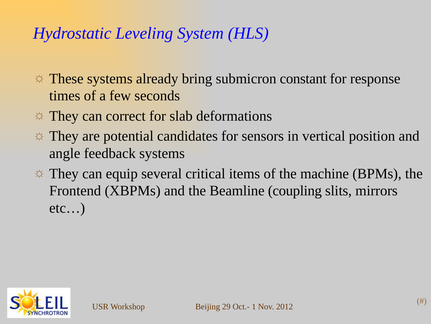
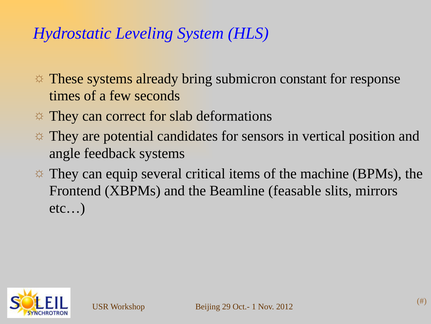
coupling: coupling -> feasable (295, 190)
